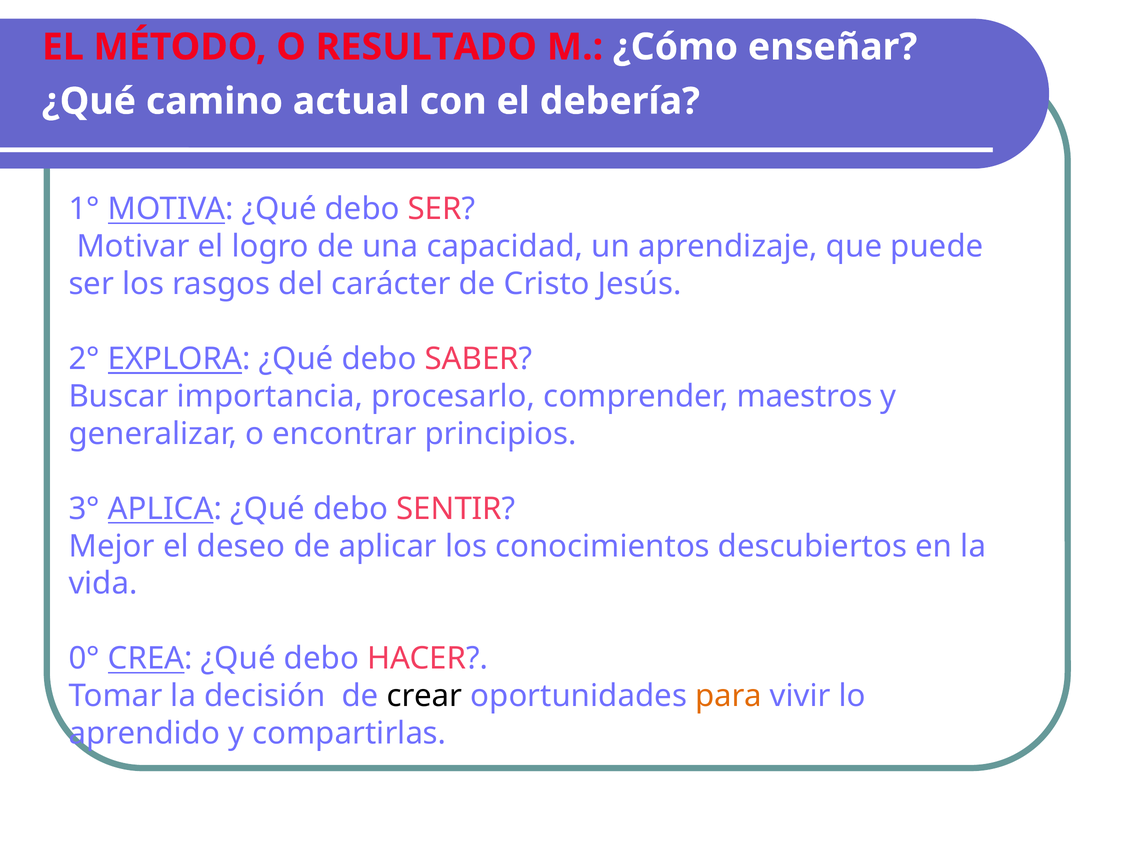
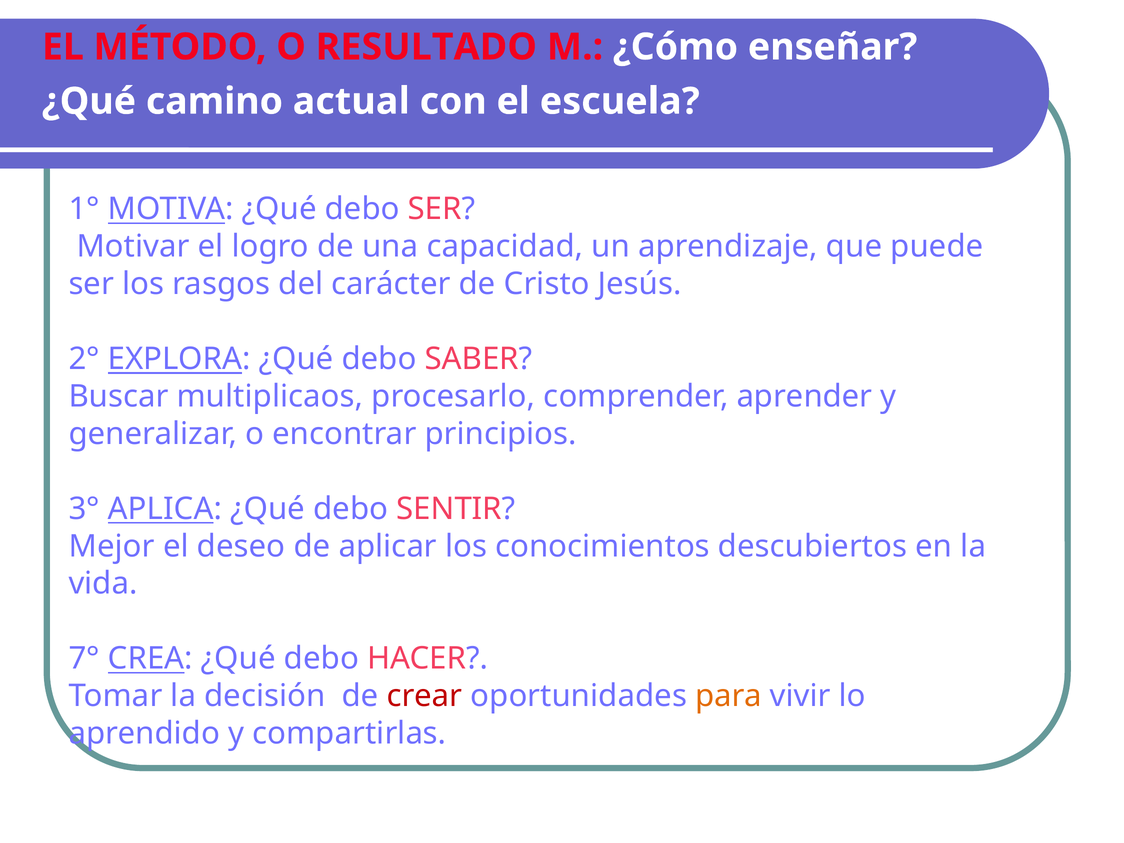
debería: debería -> escuela (620, 101)
importancia: importancia -> multiplicaos (270, 396)
maestros: maestros -> aprender (804, 396)
0°: 0° -> 7° (84, 659)
crear colour: black -> red (425, 696)
